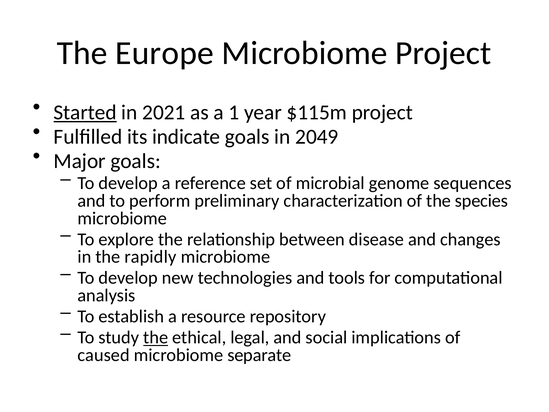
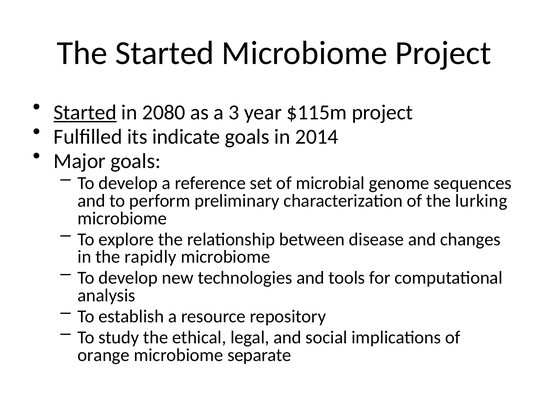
The Europe: Europe -> Started (165, 53)
2021: 2021 -> 2080 (164, 112)
1: 1 -> 3 (234, 112)
2049: 2049 -> 2014 (317, 137)
species: species -> lurking (481, 201)
the underline: present -> none (156, 337)
caused: caused -> orange (104, 355)
